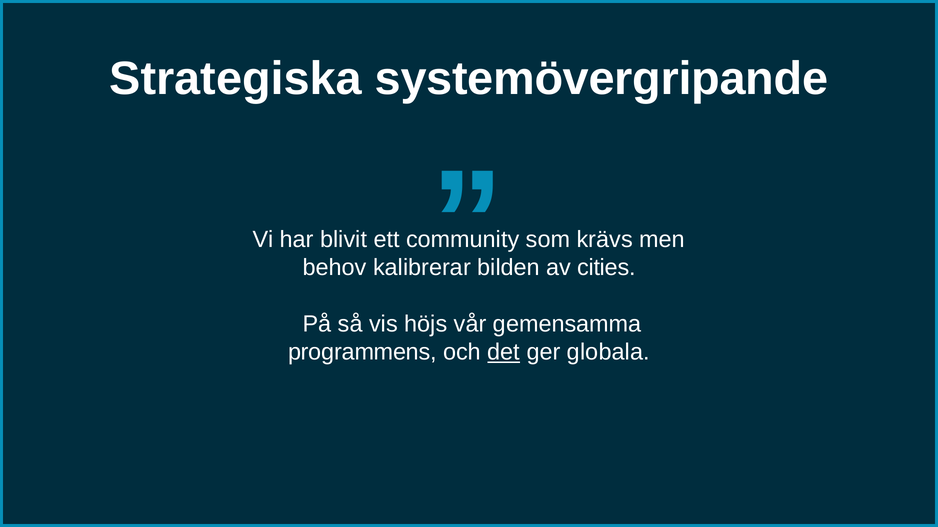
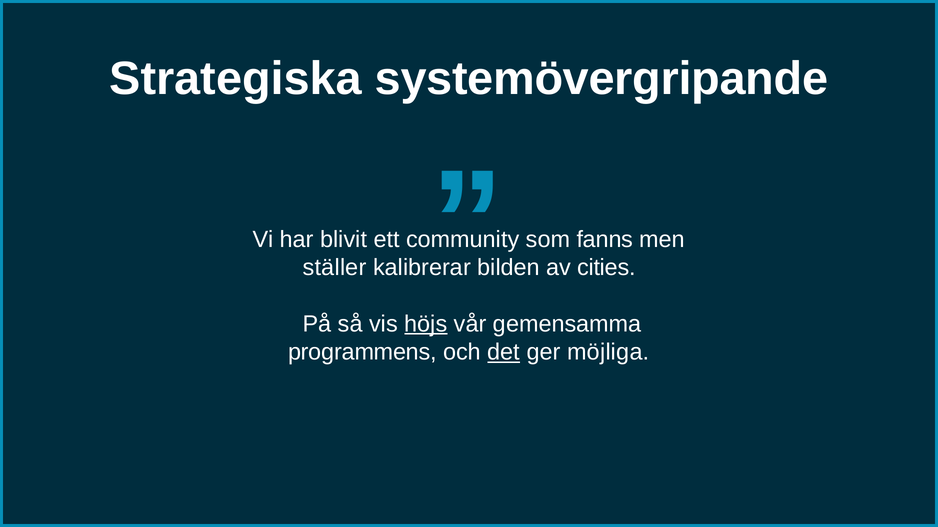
krävs: krävs -> fanns (605, 240)
behov: behov -> ställer (335, 268)
höjs underline: none -> present (426, 324)
globala: globala -> möjliga (608, 352)
